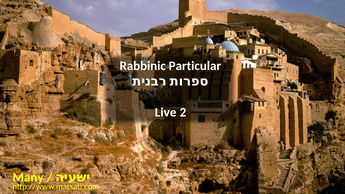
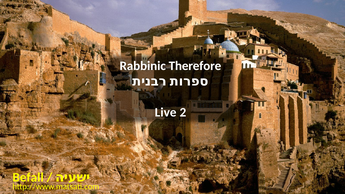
Particular: Particular -> Therefore (195, 66)
Many: Many -> Befall (28, 177)
